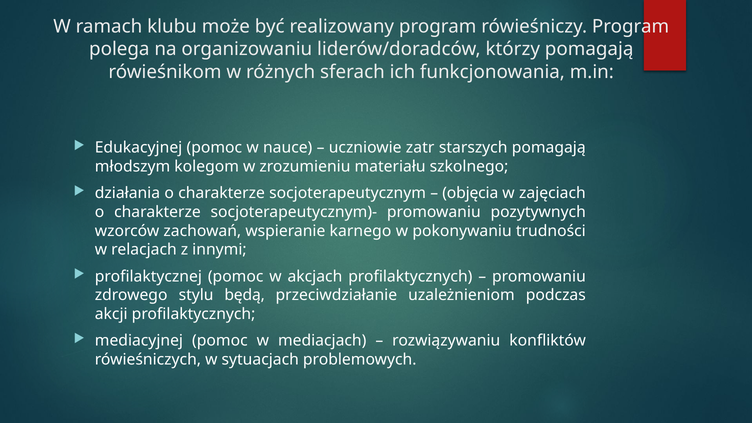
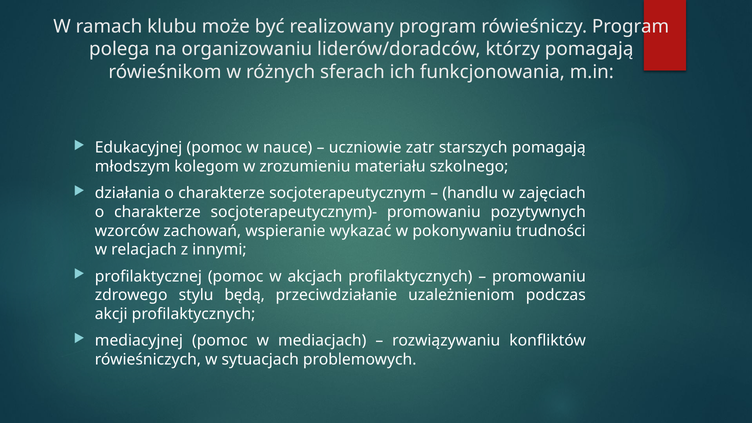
objęcia: objęcia -> handlu (470, 193)
karnego: karnego -> wykazać (360, 231)
